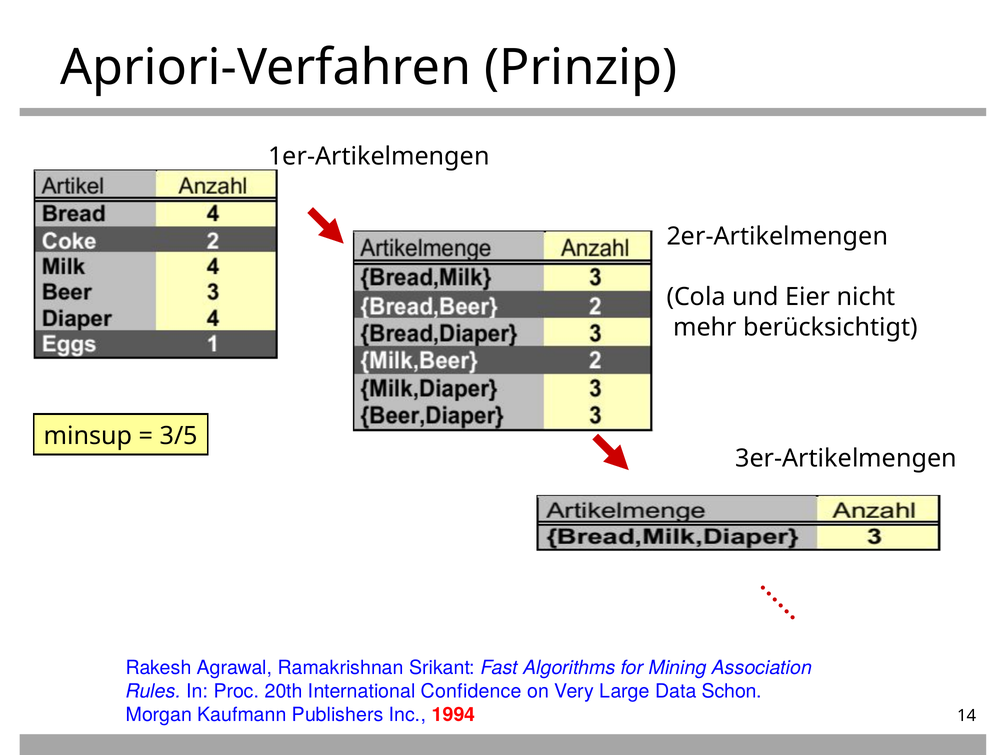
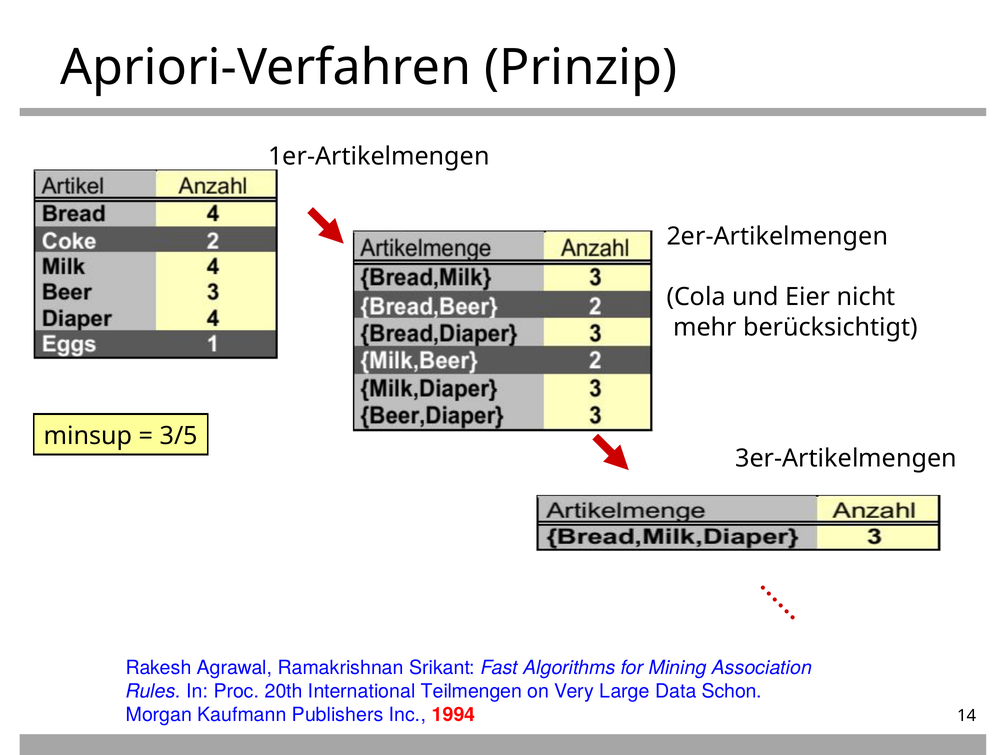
Confidence: Confidence -> Teilmengen (471, 691)
